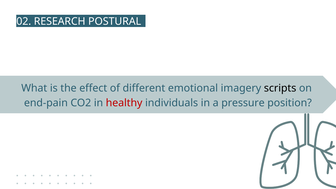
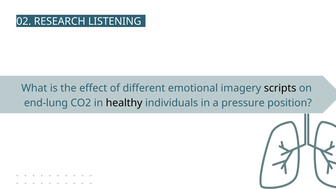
POSTURAL: POSTURAL -> LISTENING (115, 21)
end-pain: end-pain -> end-lung (46, 103)
healthy colour: red -> black (124, 103)
